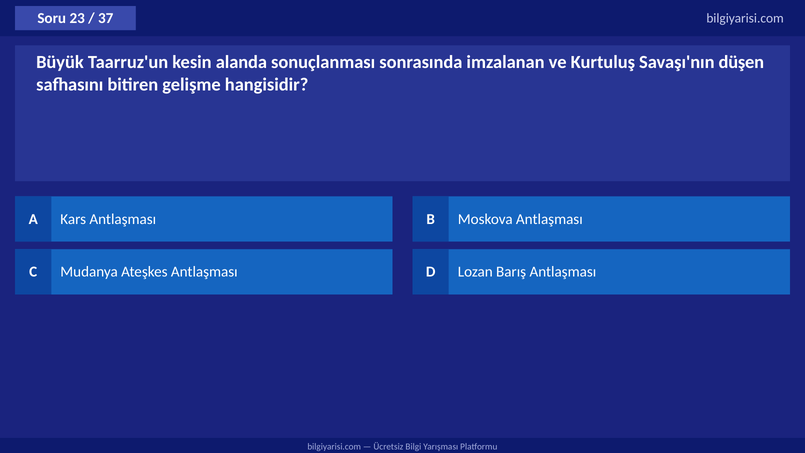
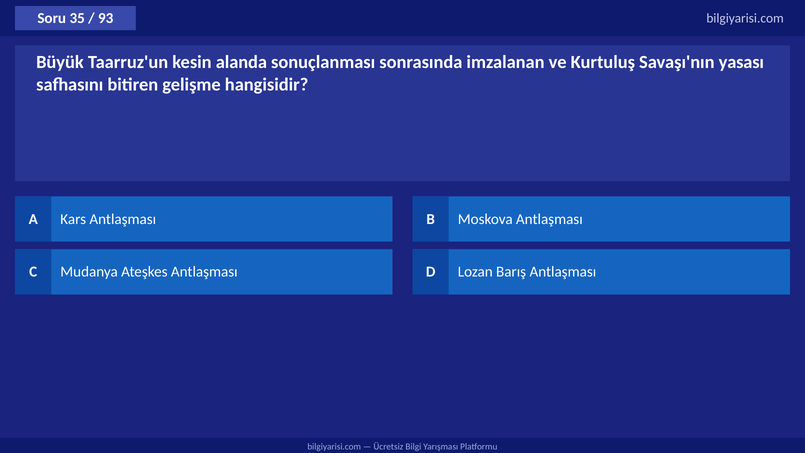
23: 23 -> 35 (77, 18)
37: 37 -> 93 (106, 18)
düşen: düşen -> yasası (741, 62)
